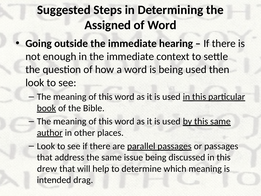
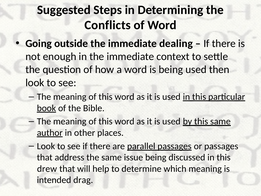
Assigned: Assigned -> Conflicts (108, 25)
hearing: hearing -> dealing (176, 43)
